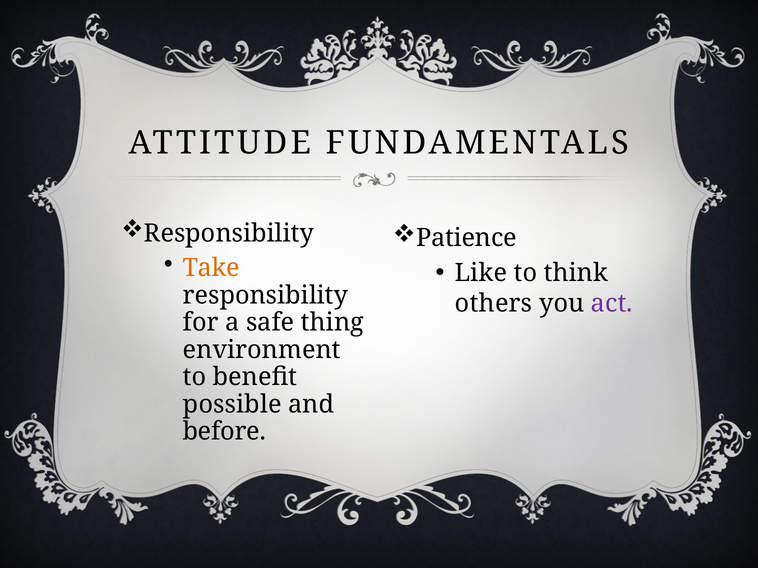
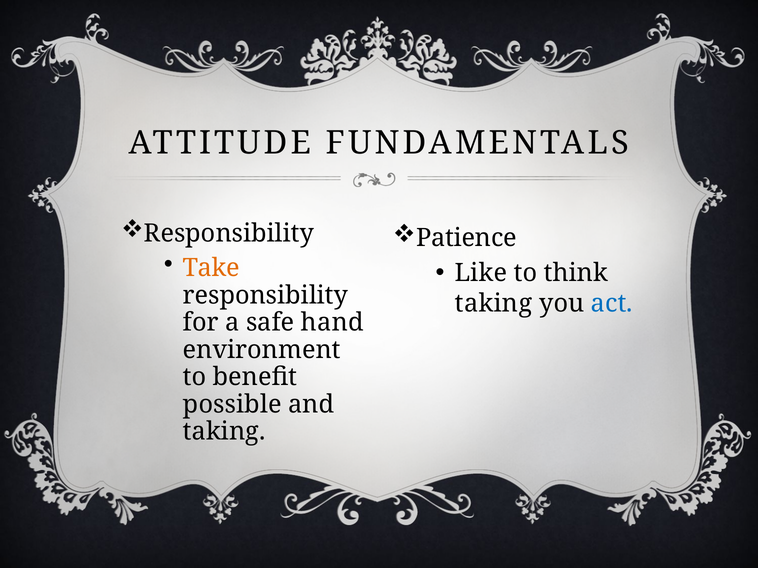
others: others -> taking (494, 304)
act colour: purple -> blue (612, 304)
thing: thing -> hand (332, 323)
before: before -> taking (224, 432)
